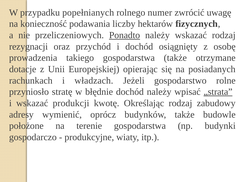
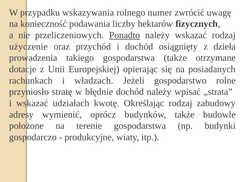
popełnianych: popełnianych -> wskazywania (88, 13)
rezygnacji: rezygnacji -> użyczenie (28, 47)
osobę: osobę -> dzieła (225, 47)
„strata underline: present -> none (218, 92)
produkcji: produkcji -> udziałach (71, 103)
